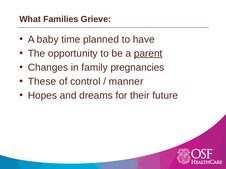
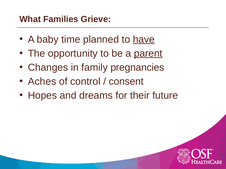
have underline: none -> present (144, 39)
These: These -> Aches (42, 82)
manner: manner -> consent (126, 82)
